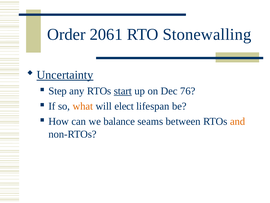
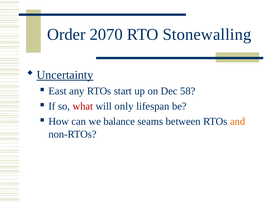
2061: 2061 -> 2070 (106, 34)
Step: Step -> East (58, 91)
start underline: present -> none (123, 91)
76: 76 -> 58 (188, 91)
what colour: orange -> red (83, 106)
elect: elect -> only (124, 106)
